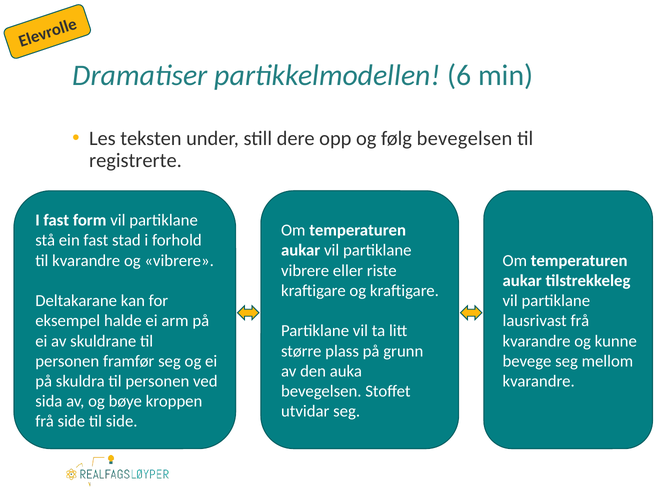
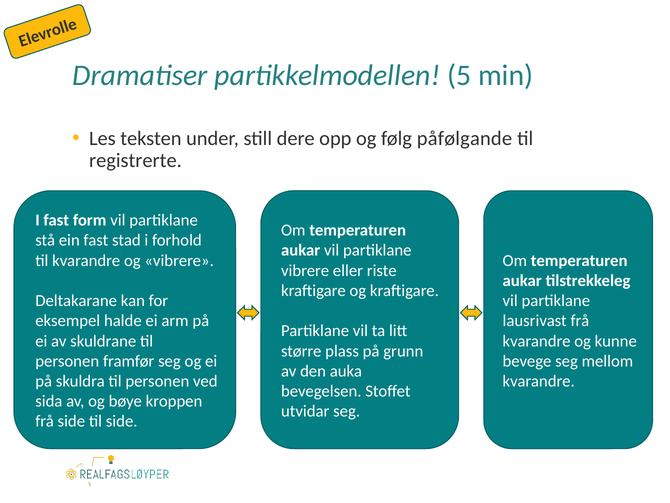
6: 6 -> 5 (459, 75)
følg bevegelsen: bevegelsen -> påfølgande (464, 138)
